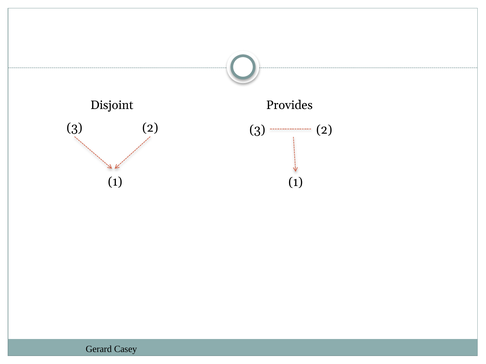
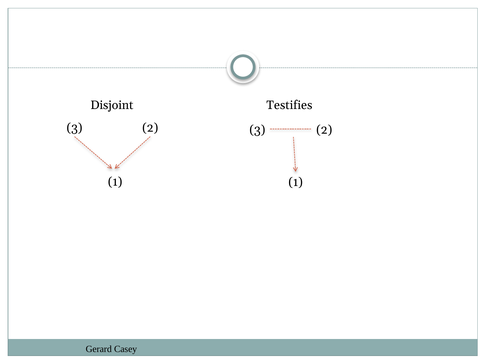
Provides: Provides -> Testifies (289, 105)
